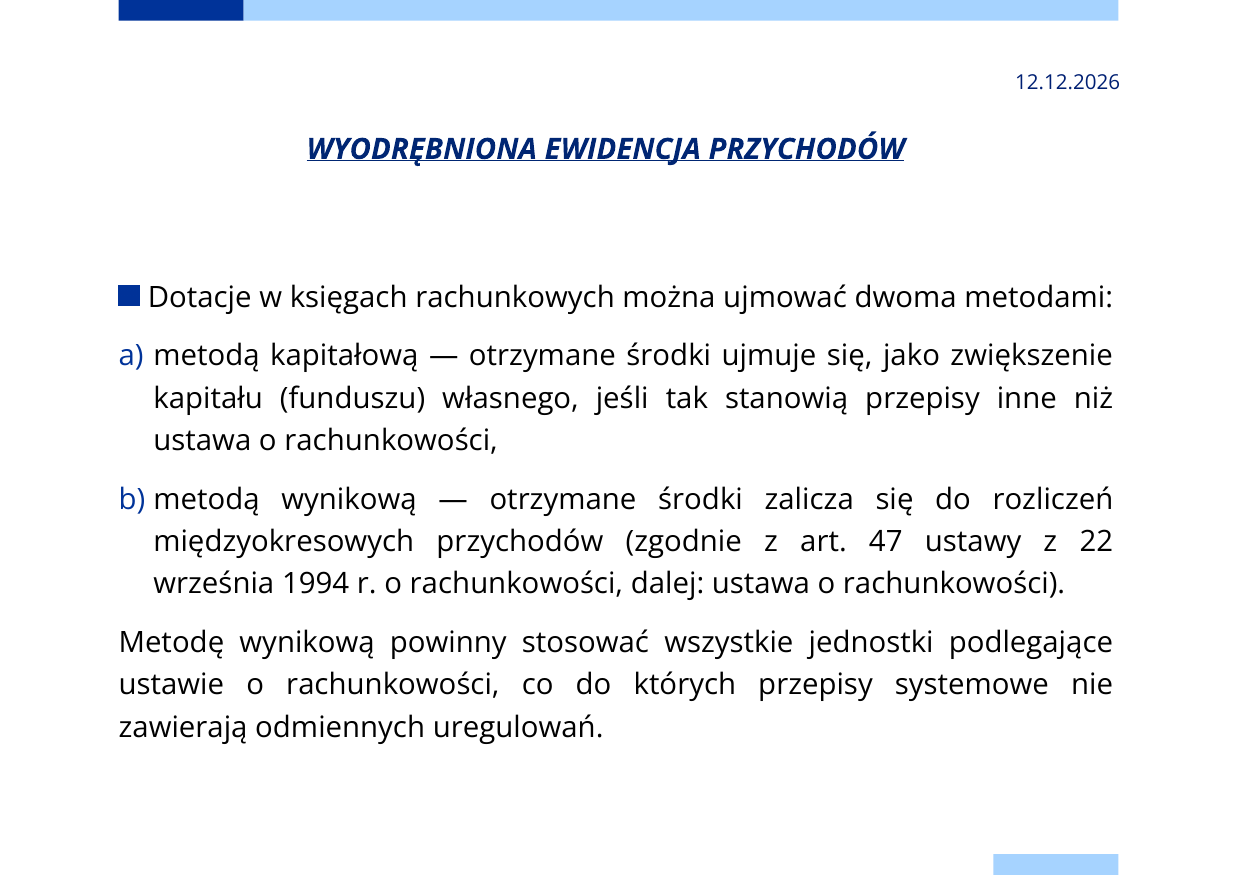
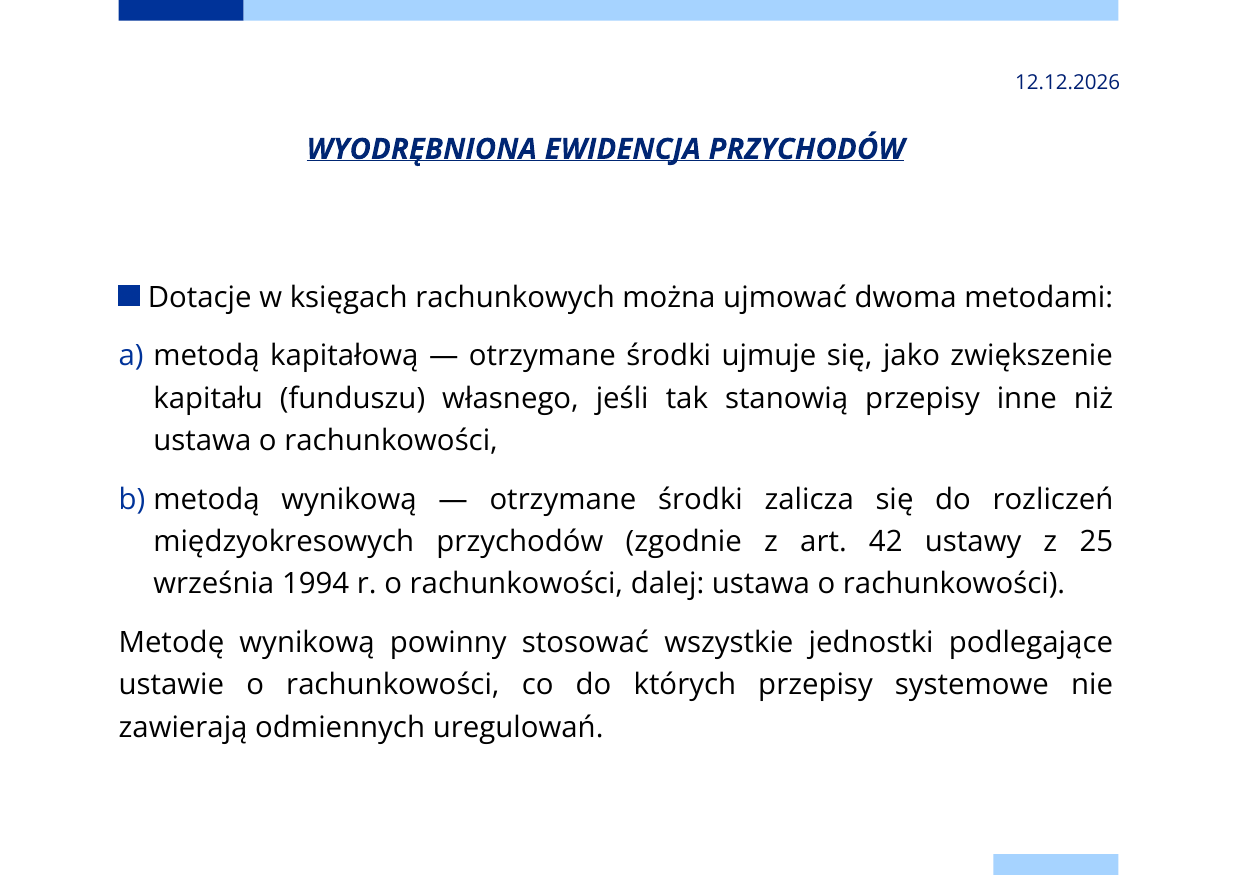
47: 47 -> 42 (886, 542)
22: 22 -> 25 (1096, 542)
